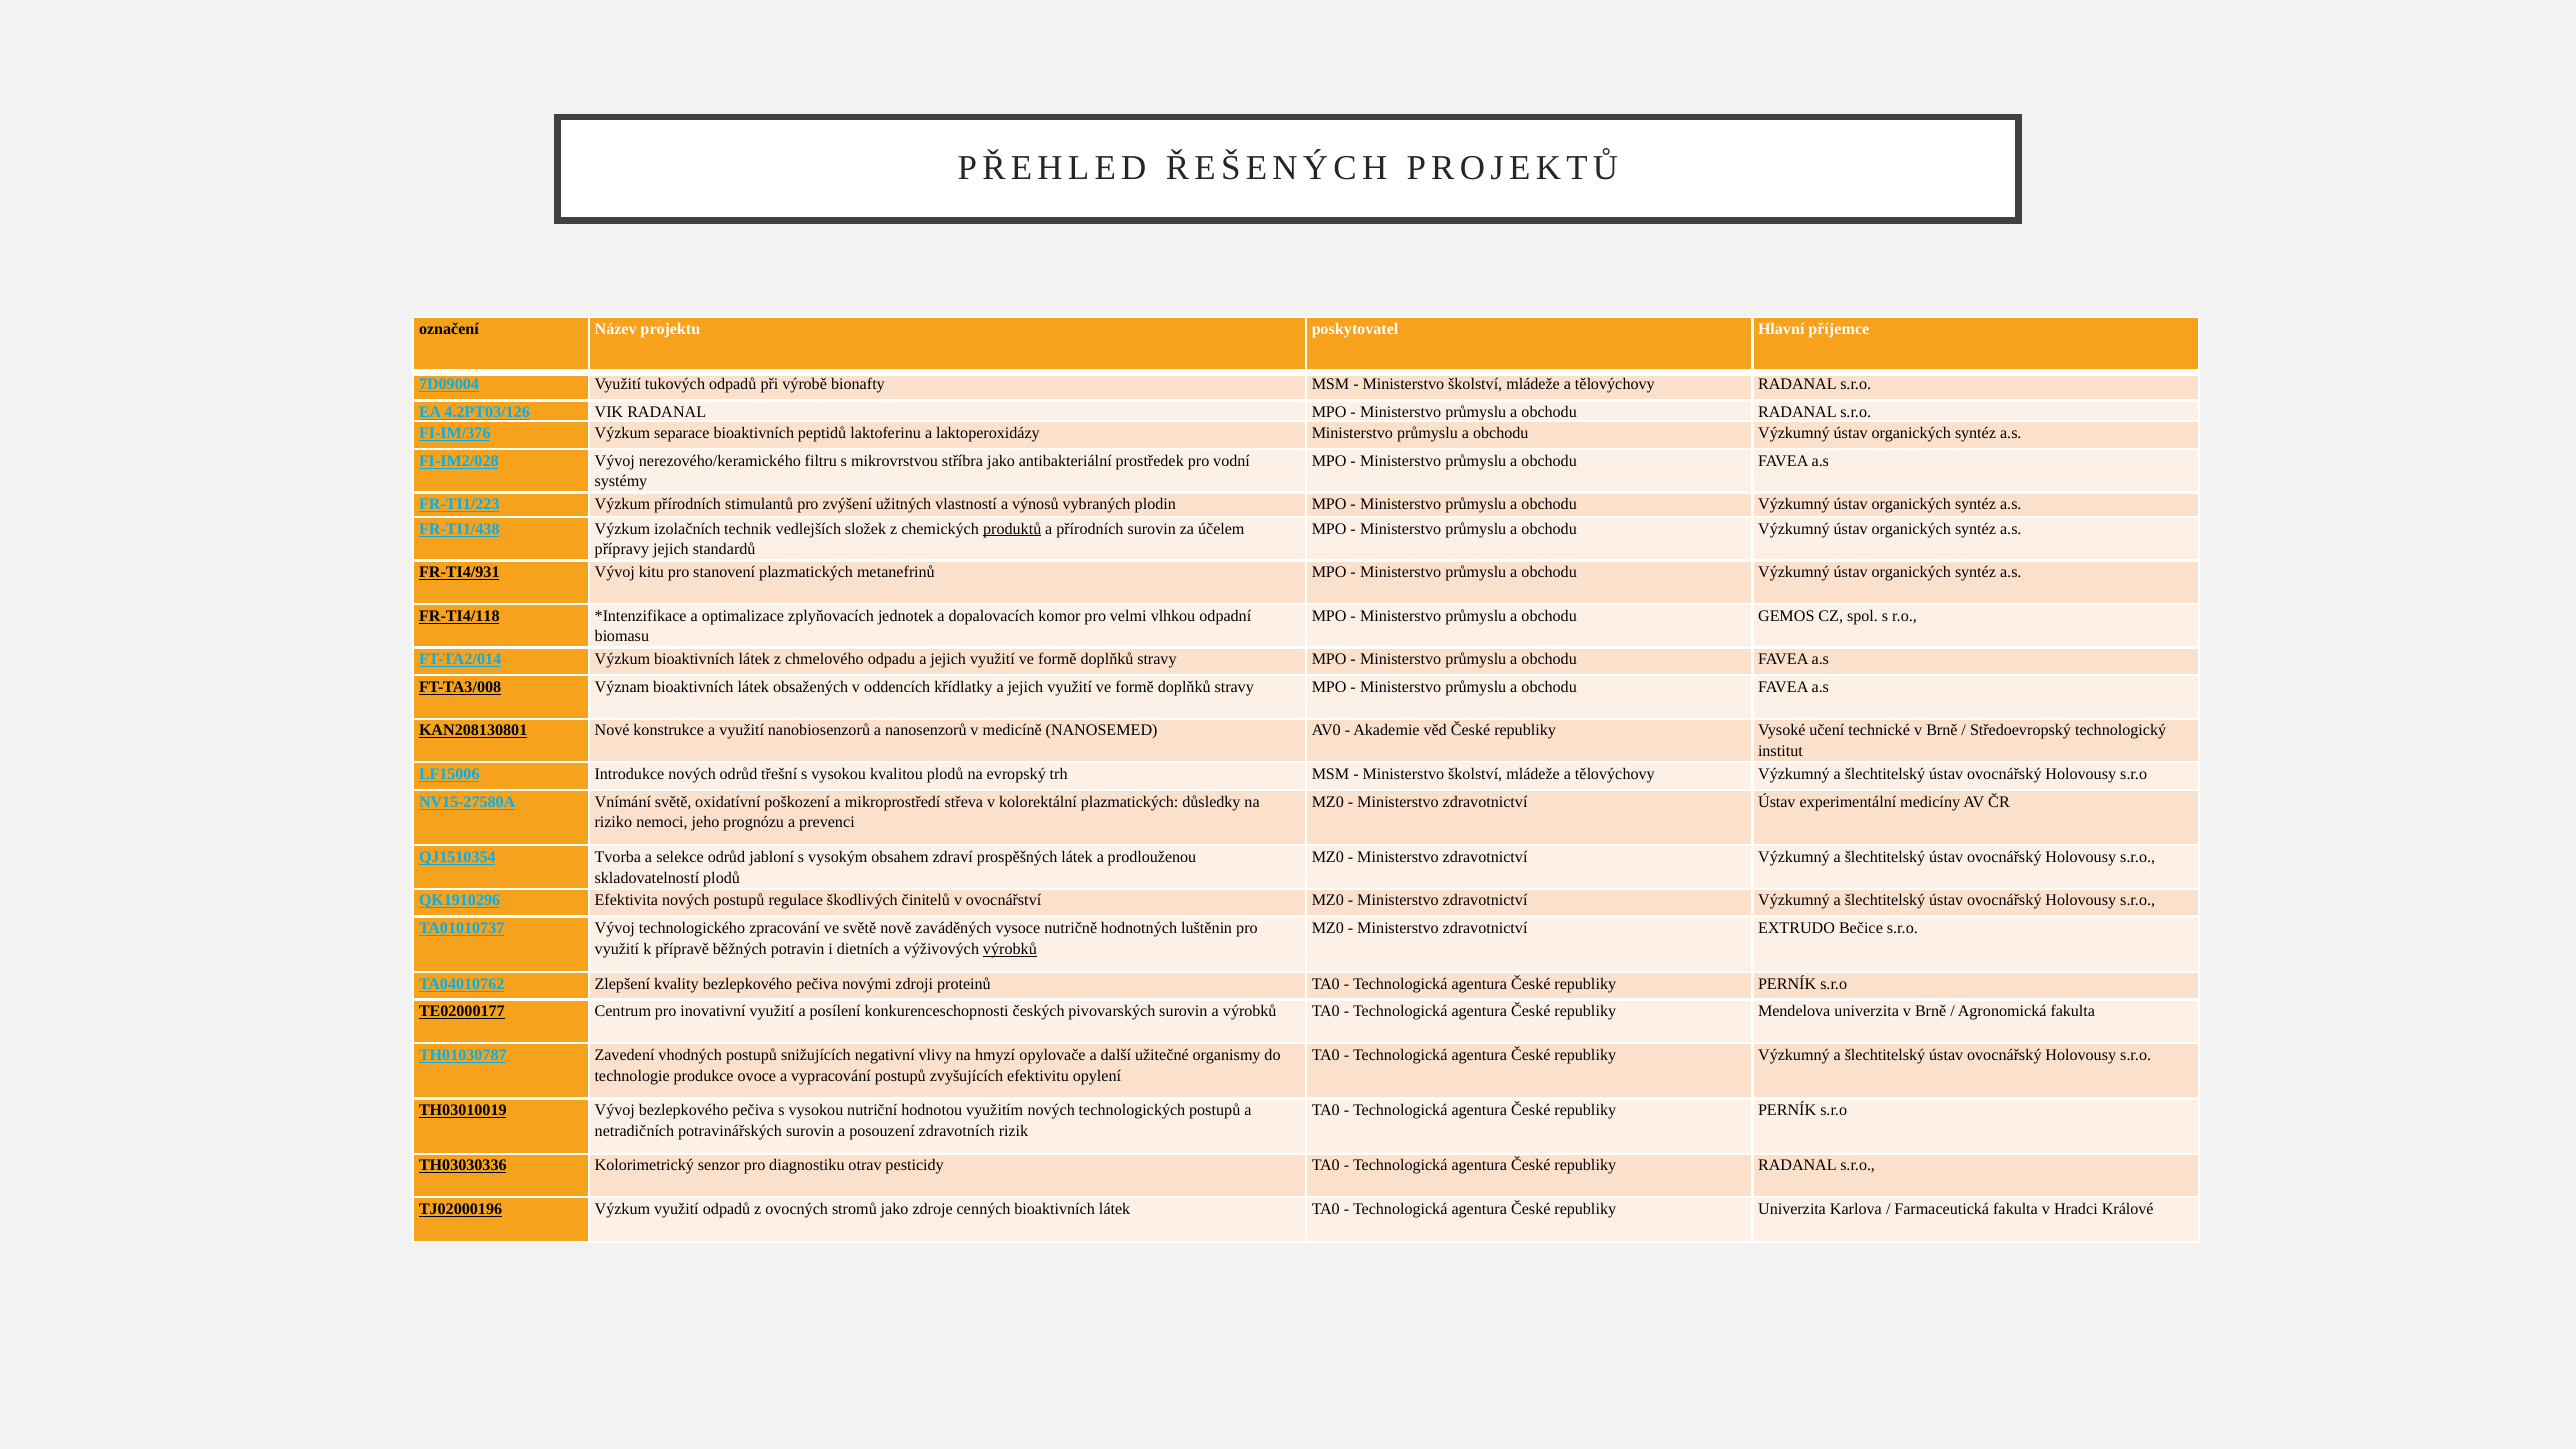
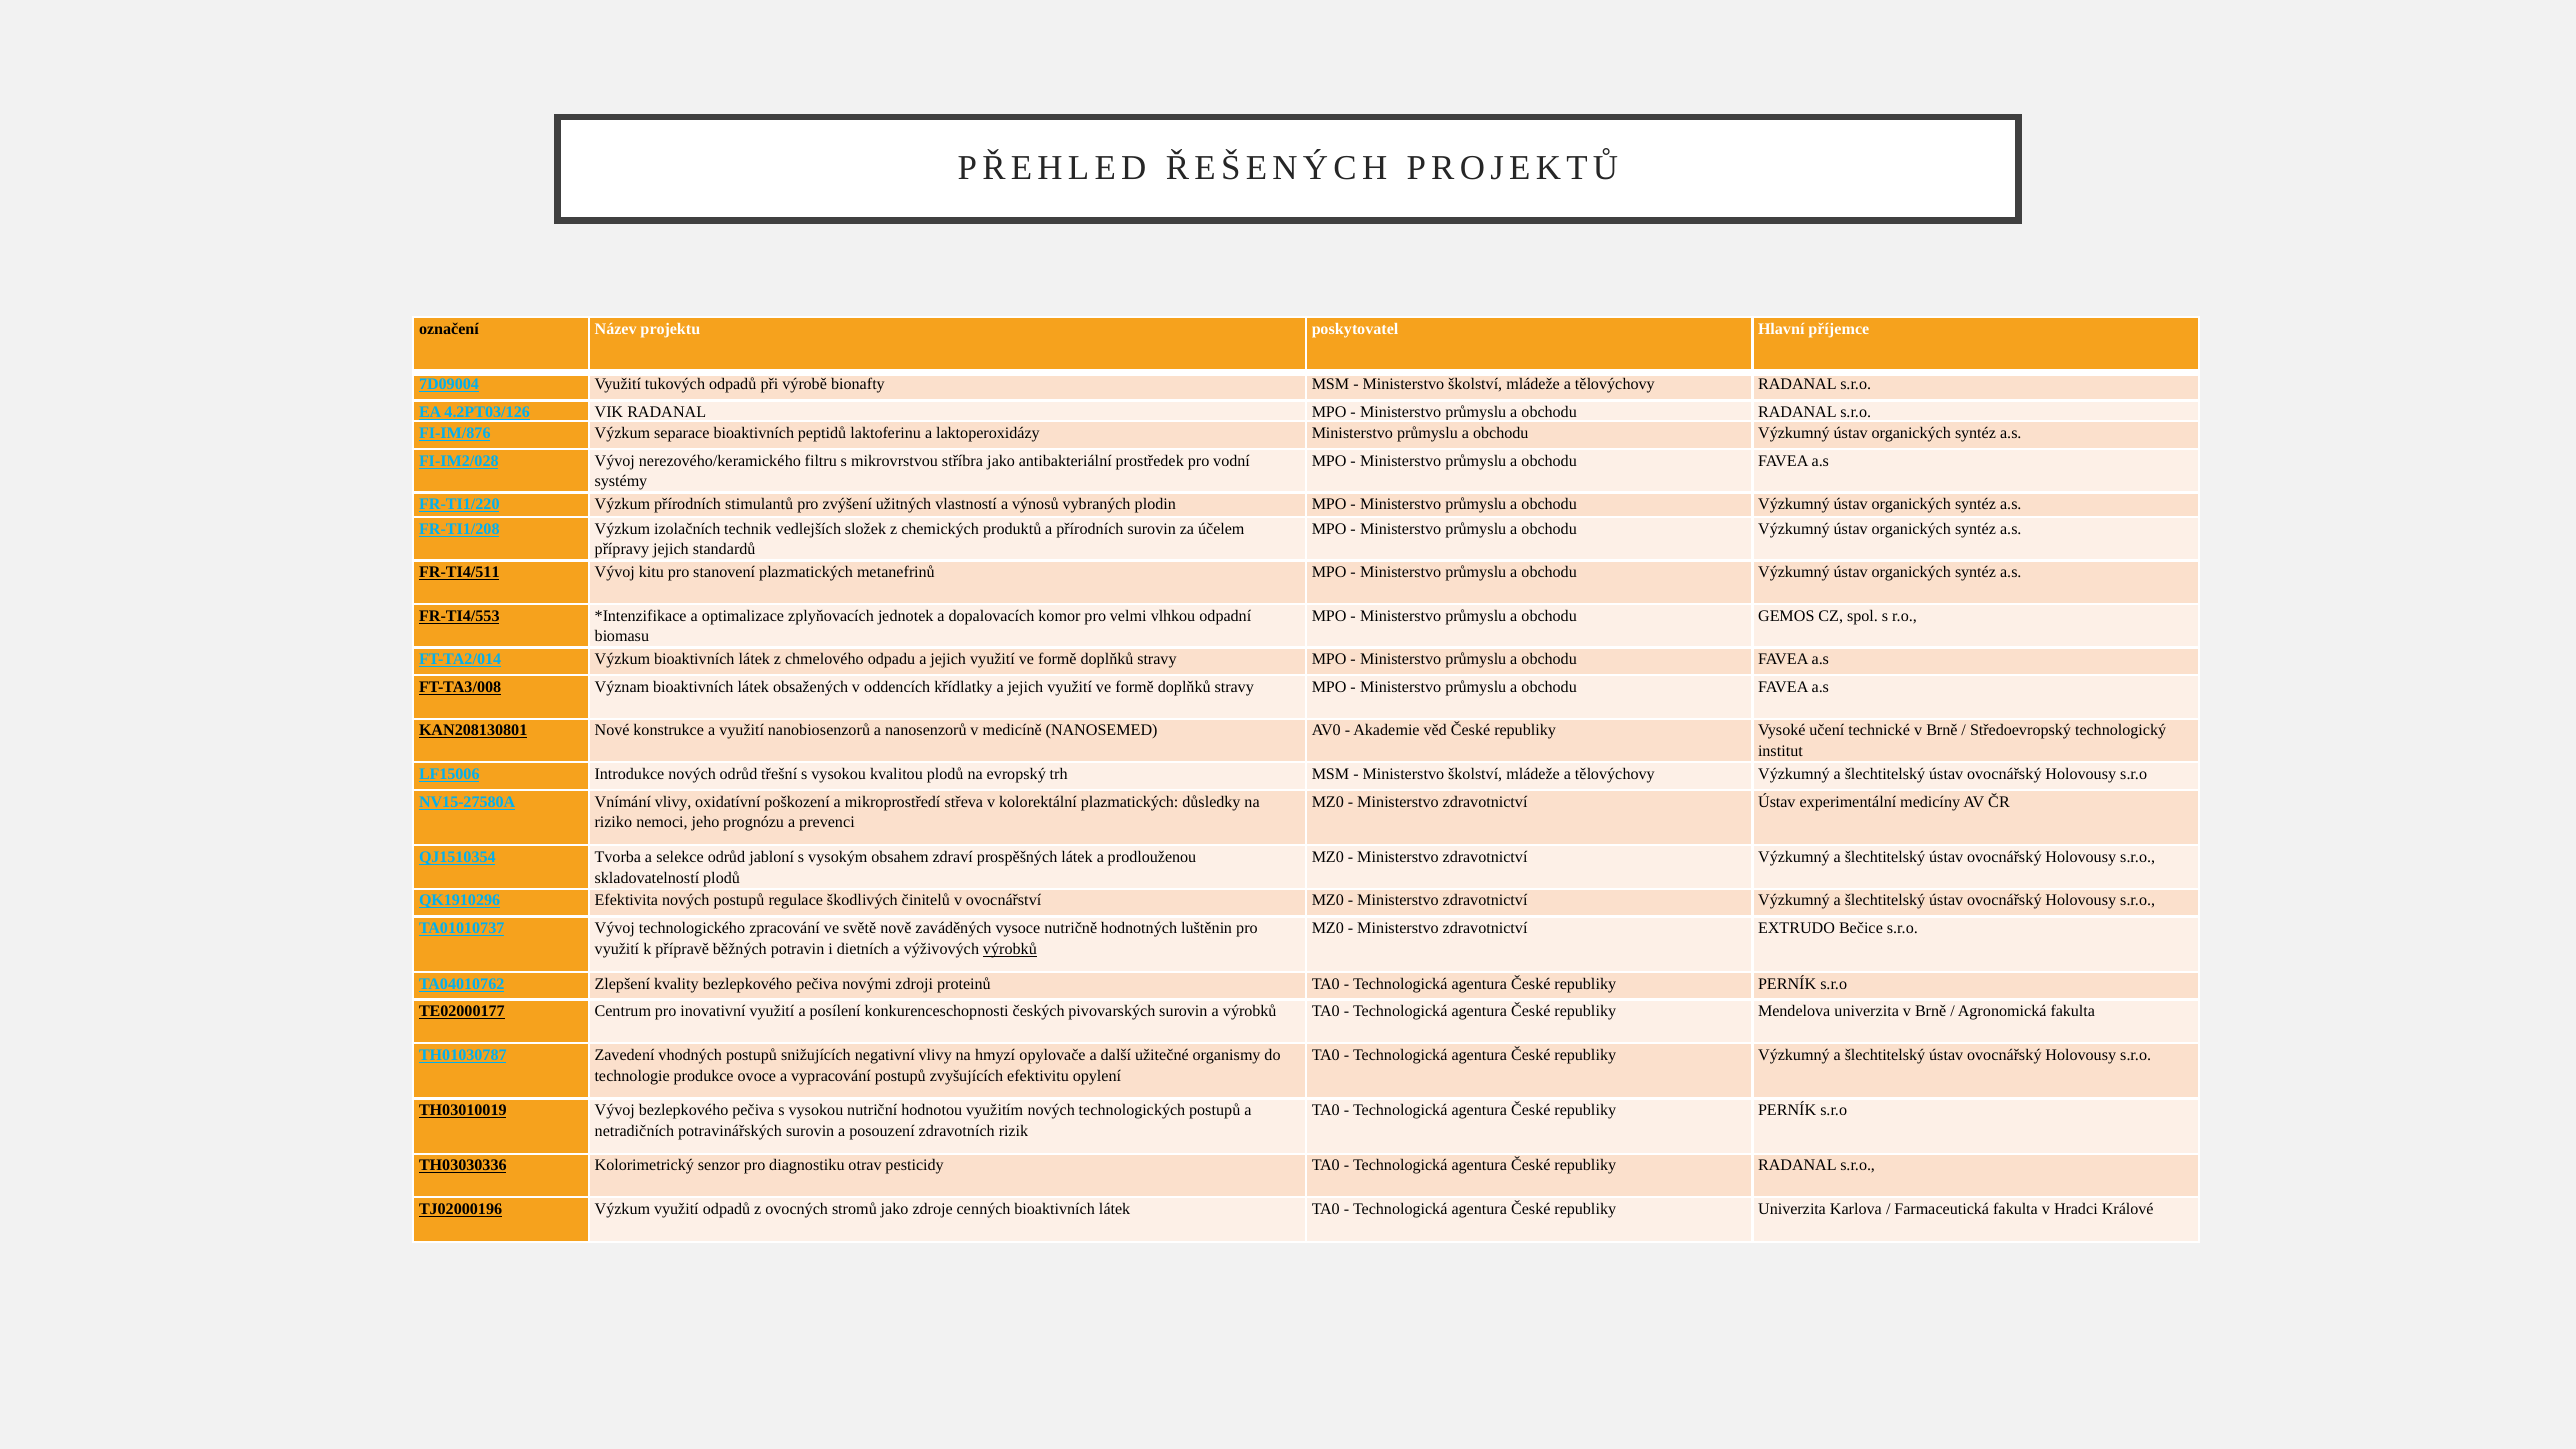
FI-IM/376: FI-IM/376 -> FI-IM/876 (455, 433)
FR-TI1/223: FR-TI1/223 -> FR-TI1/220 (459, 504)
FR-TI1/438: FR-TI1/438 -> FR-TI1/208 (459, 529)
produktů underline: present -> none (1012, 529)
FR-TI4/931: FR-TI4/931 -> FR-TI4/511 (459, 572)
FR-TI4/118: FR-TI4/118 -> FR-TI4/553 (459, 616)
Vnímání světě: světě -> vlivy (673, 802)
